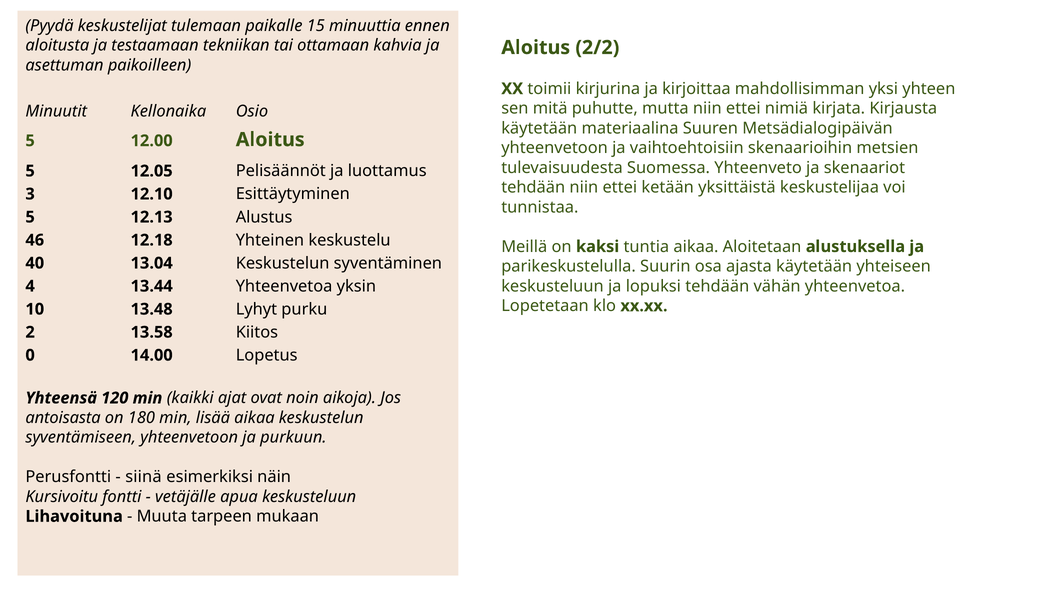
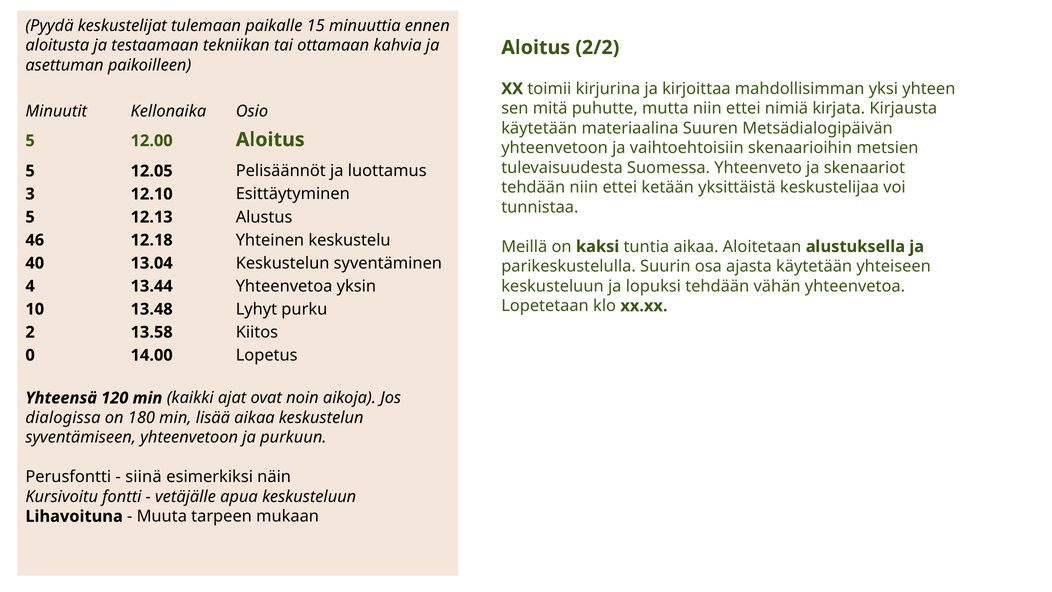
antoisasta: antoisasta -> dialogissa (63, 418)
